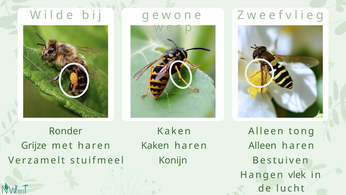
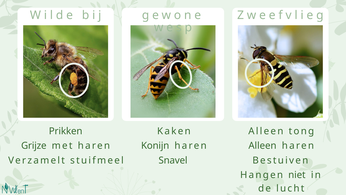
Ronder: Ronder -> Prikken (66, 131)
Kaken: Kaken -> Konijn (155, 146)
Konijn: Konijn -> Snavel (173, 160)
vlek: vlek -> niet (297, 175)
